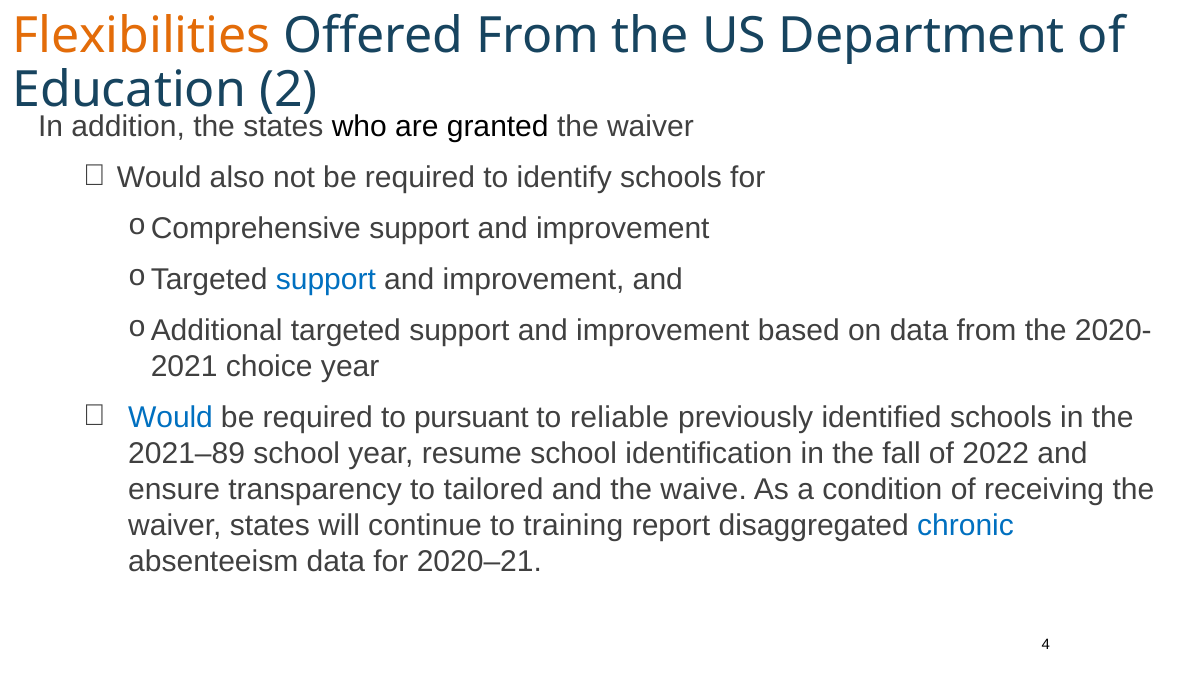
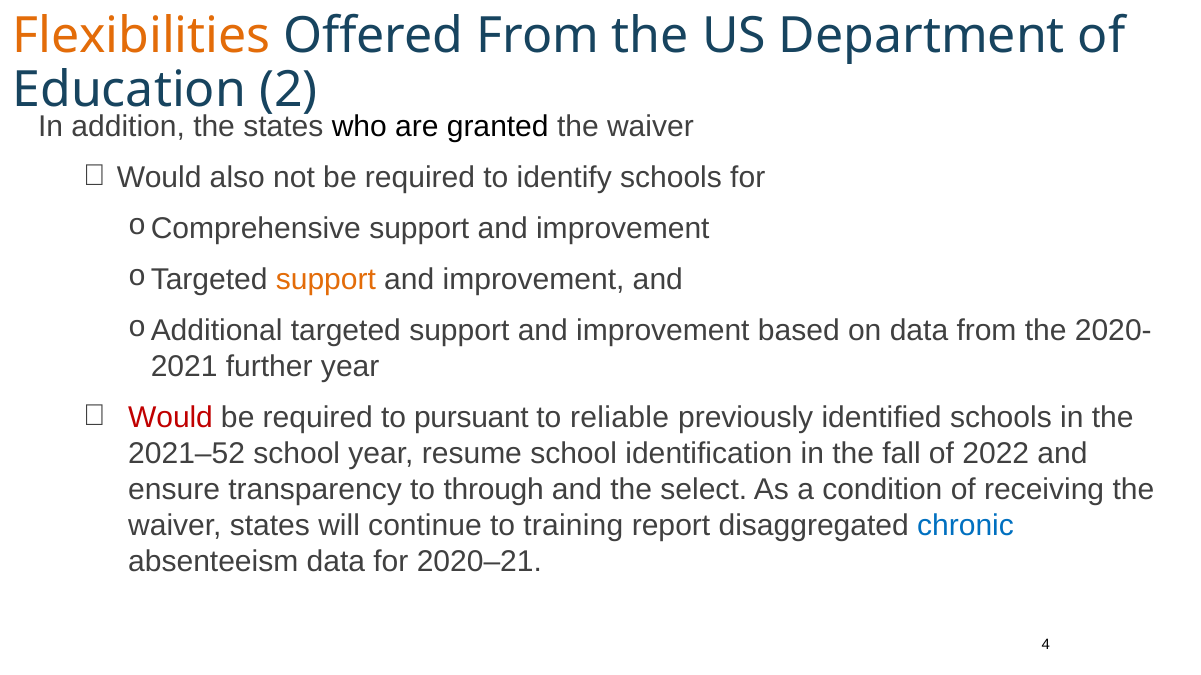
support colour: blue -> orange (326, 280)
choice: choice -> further (269, 367)
Would colour: blue -> red (171, 418)
2021–89: 2021–89 -> 2021–52 (187, 454)
tailored: tailored -> through (494, 490)
waive: waive -> select (704, 490)
